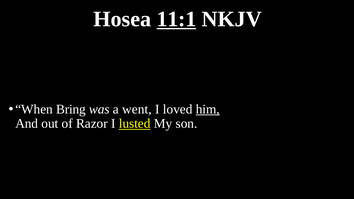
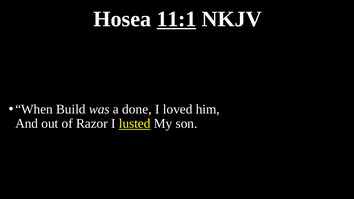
Bring: Bring -> Build (71, 109)
went: went -> done (137, 109)
him underline: present -> none (208, 109)
